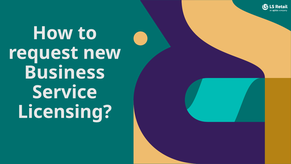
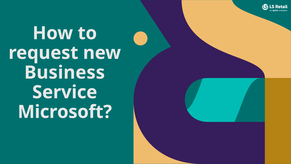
Licensing: Licensing -> Microsoft (65, 112)
